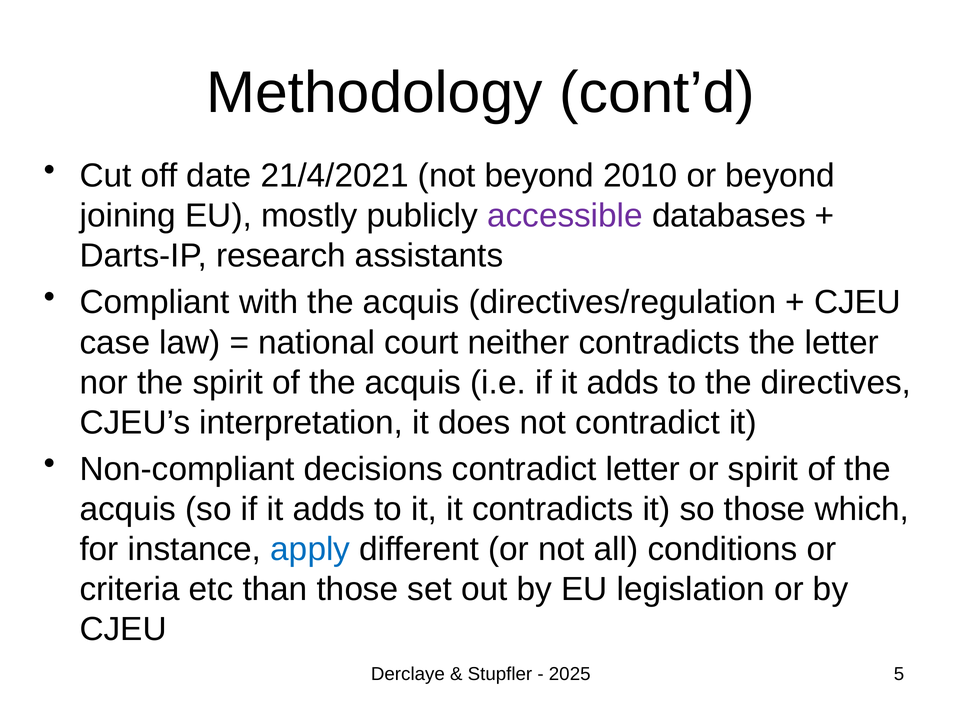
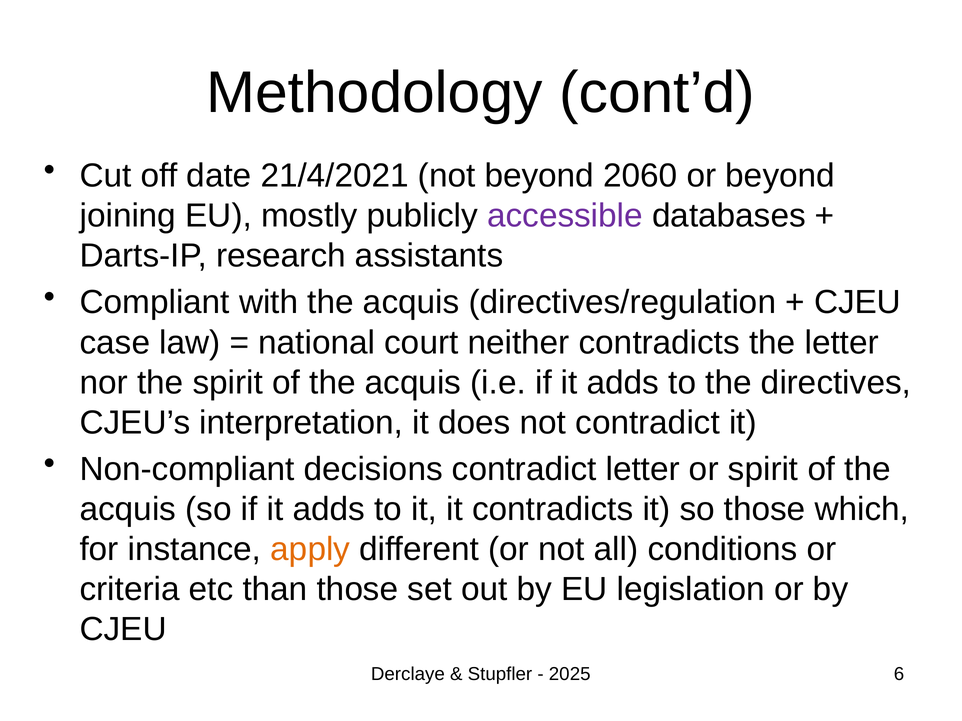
2010: 2010 -> 2060 (640, 176)
apply colour: blue -> orange (310, 550)
5: 5 -> 6 (899, 674)
